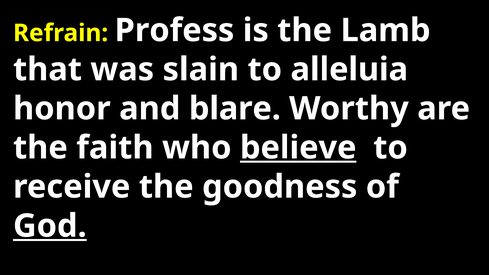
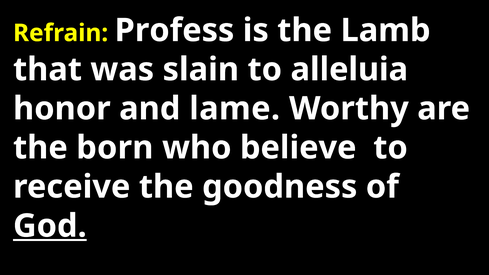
blare: blare -> lame (235, 109)
faith: faith -> born (115, 148)
believe underline: present -> none (298, 148)
